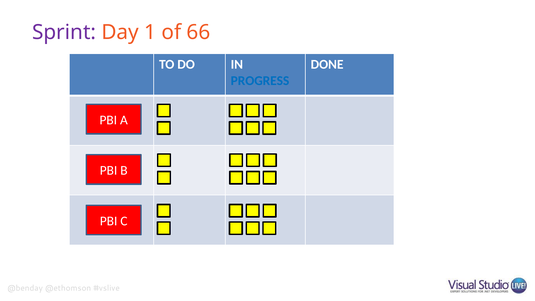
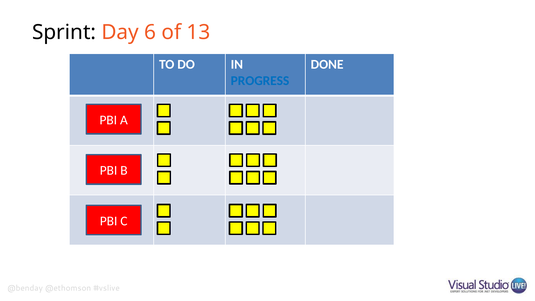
Sprint colour: purple -> black (64, 32)
1: 1 -> 6 (150, 32)
66: 66 -> 13 (199, 32)
